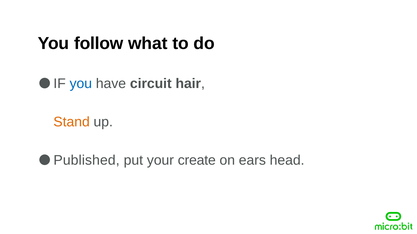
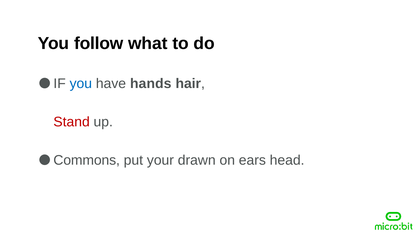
circuit: circuit -> hands (151, 84)
Stand colour: orange -> red (72, 122)
Published: Published -> Commons (87, 161)
create: create -> drawn (197, 161)
